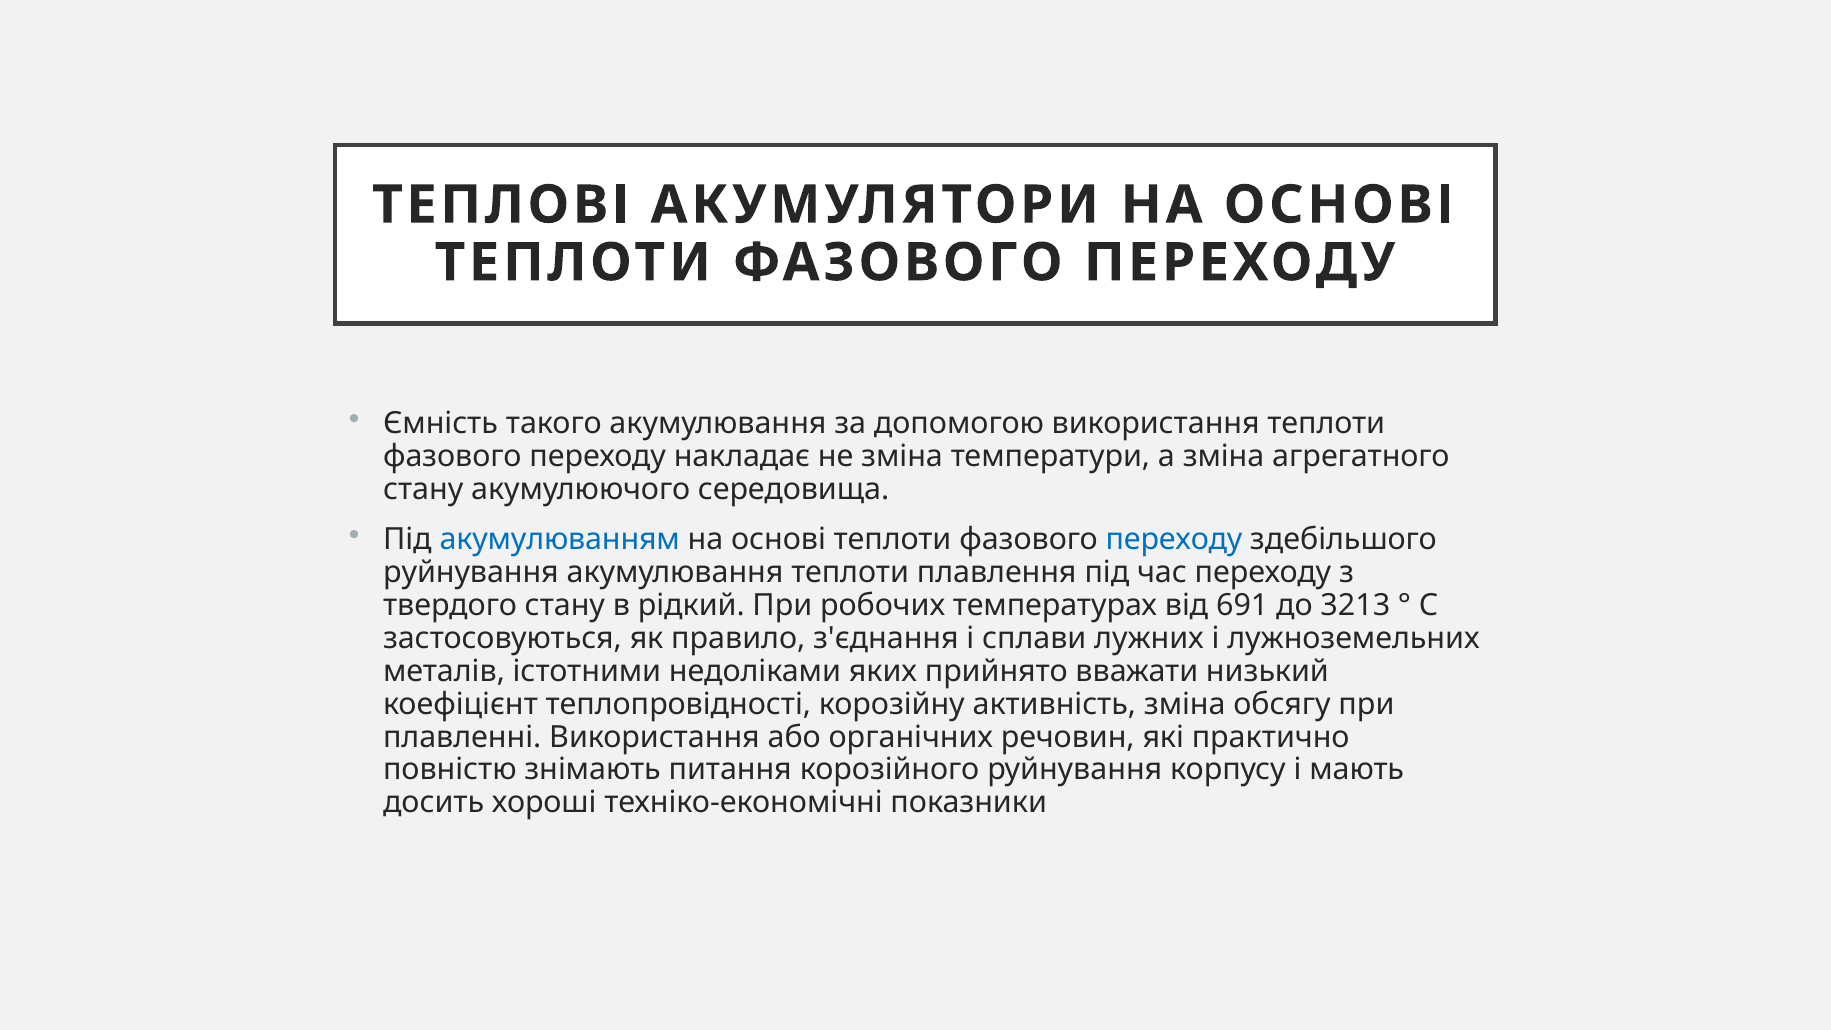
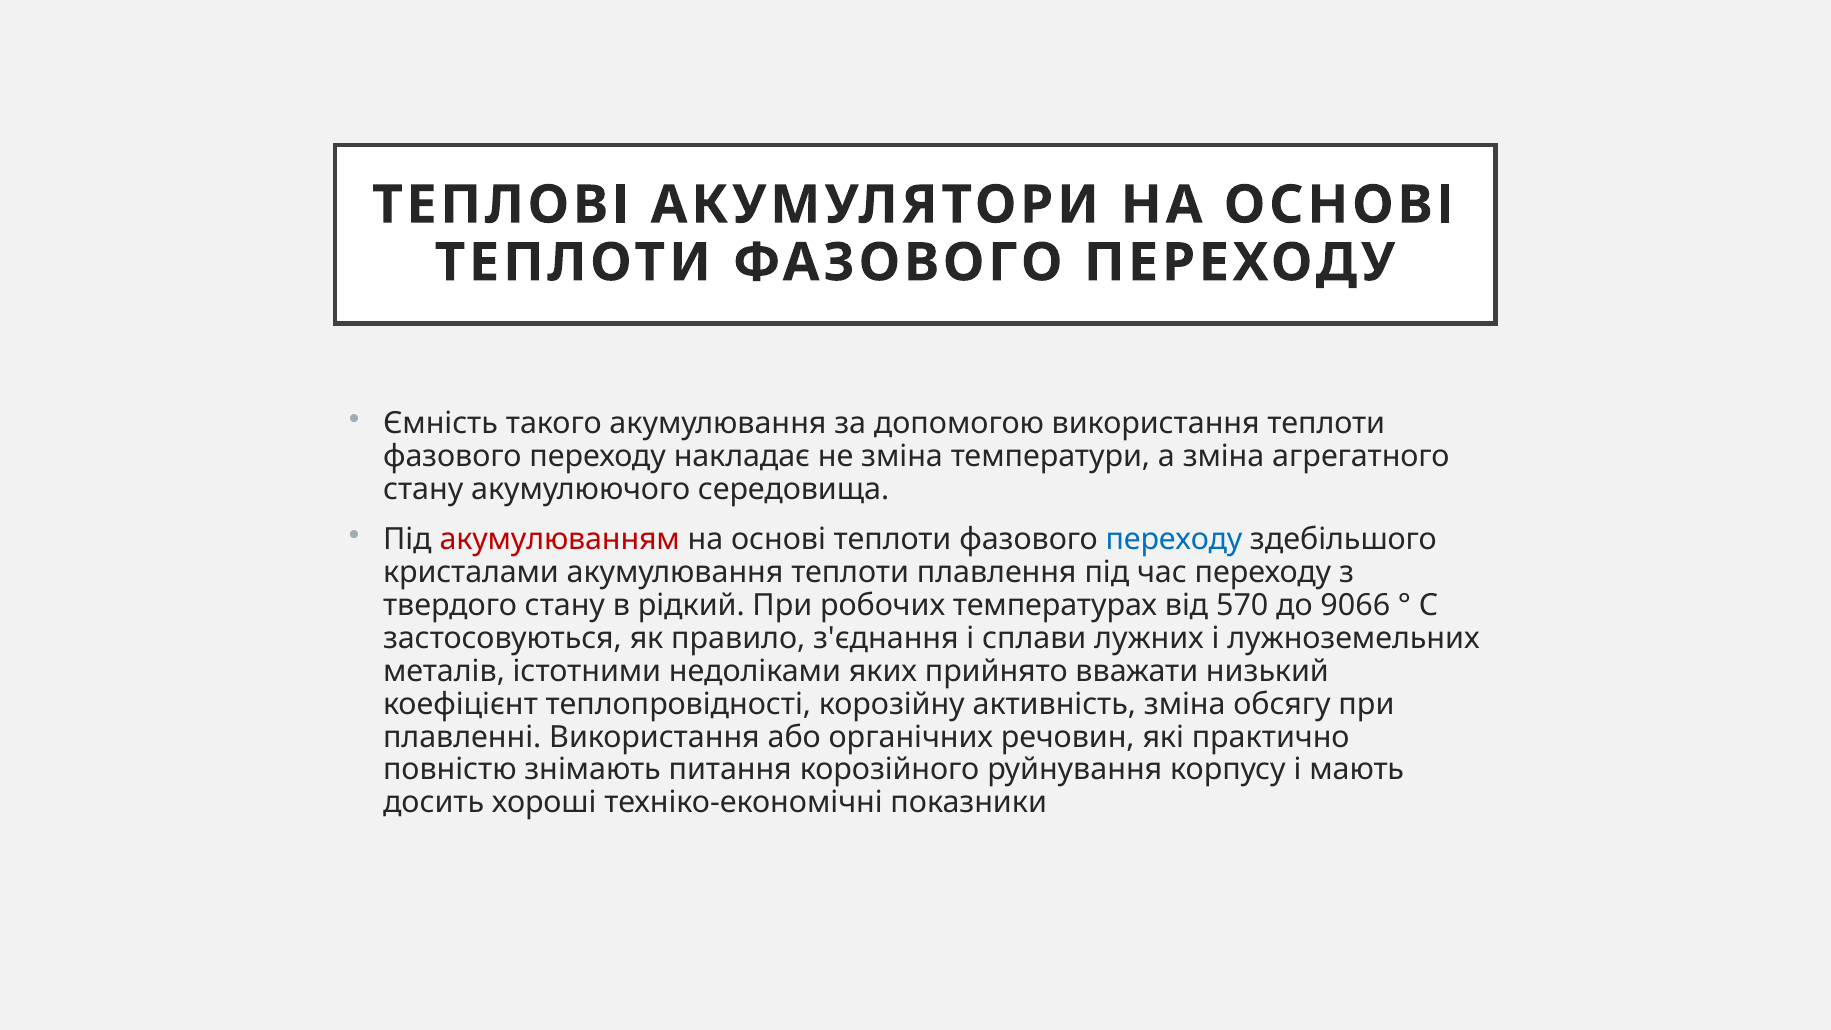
акумулюванням colour: blue -> red (560, 539)
руйнування: руйнування -> кристалами (471, 572)
691: 691 -> 570 (1242, 605)
3213: 3213 -> 9066 (1355, 605)
